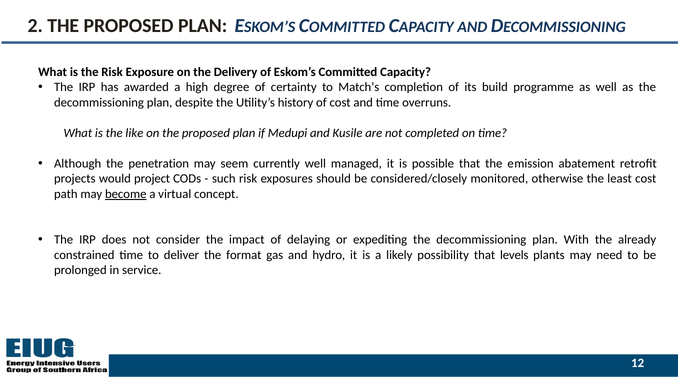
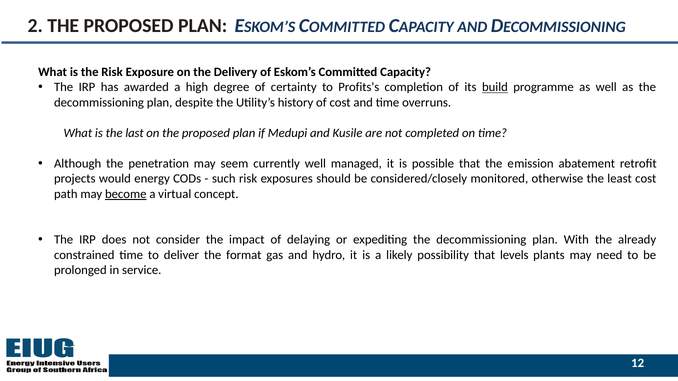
Match’s: Match’s -> Profits’s (359, 87)
build underline: none -> present (495, 87)
like: like -> last (135, 133)
project: project -> energy (152, 179)
